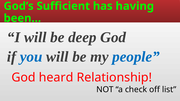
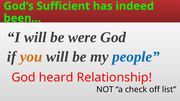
having: having -> indeed (135, 6)
deep: deep -> were (82, 37)
you colour: blue -> orange (31, 57)
